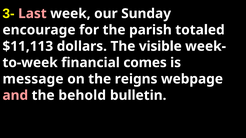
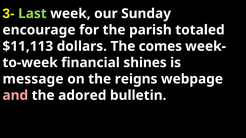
Last colour: pink -> light green (32, 14)
visible: visible -> comes (160, 46)
comes: comes -> shines (145, 63)
behold: behold -> adored (82, 96)
